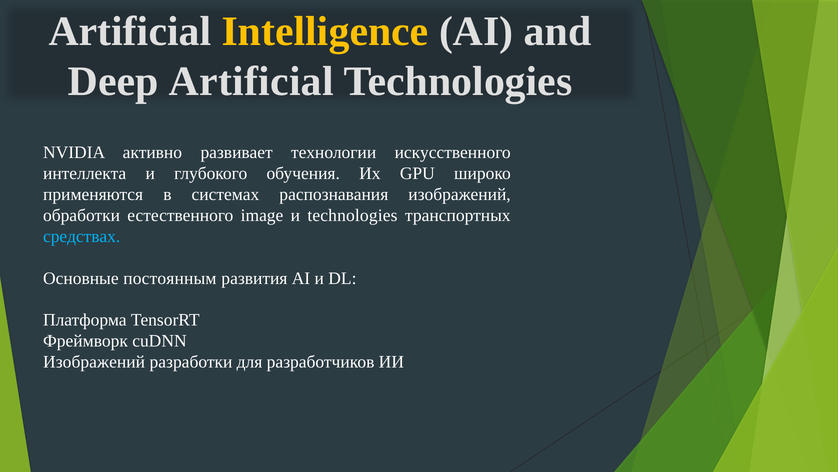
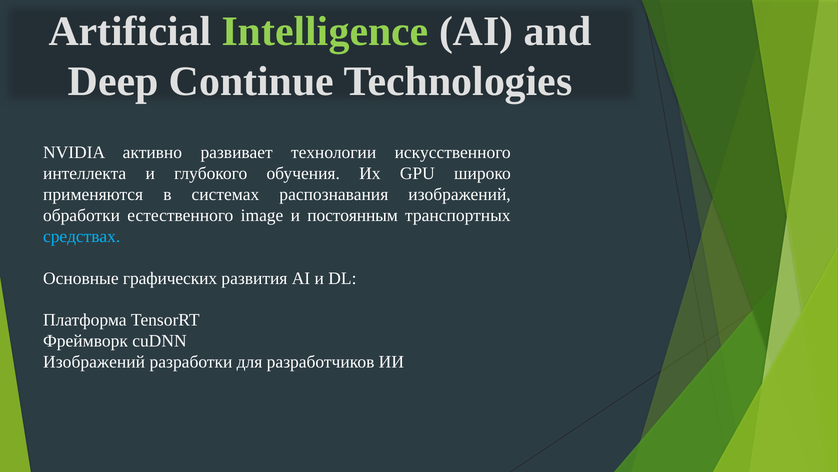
Intelligence colour: yellow -> light green (325, 31)
Deep Artificial: Artificial -> Continue (251, 81)
и technologies: technologies -> постоянным (353, 215)
постоянным: постоянным -> графических (170, 278)
